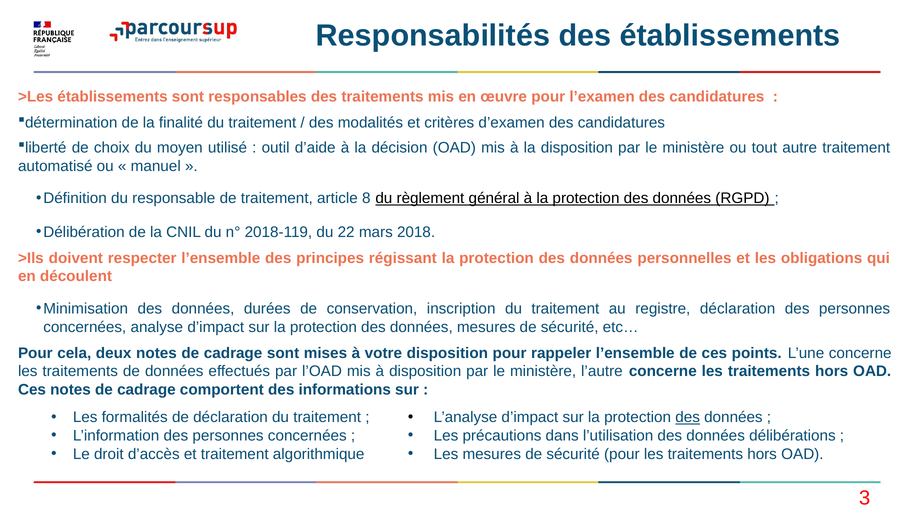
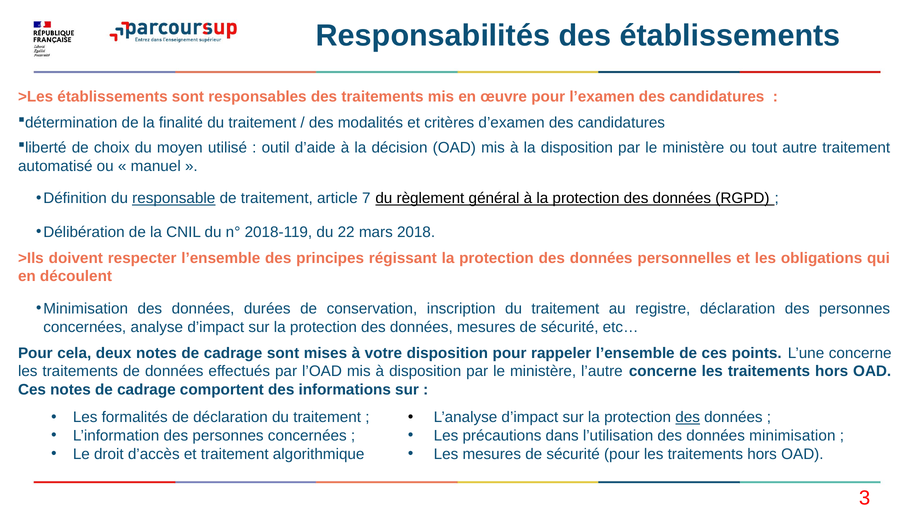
responsable underline: none -> present (174, 198)
8: 8 -> 7 (366, 198)
données délibérations: délibérations -> minimisation (792, 436)
